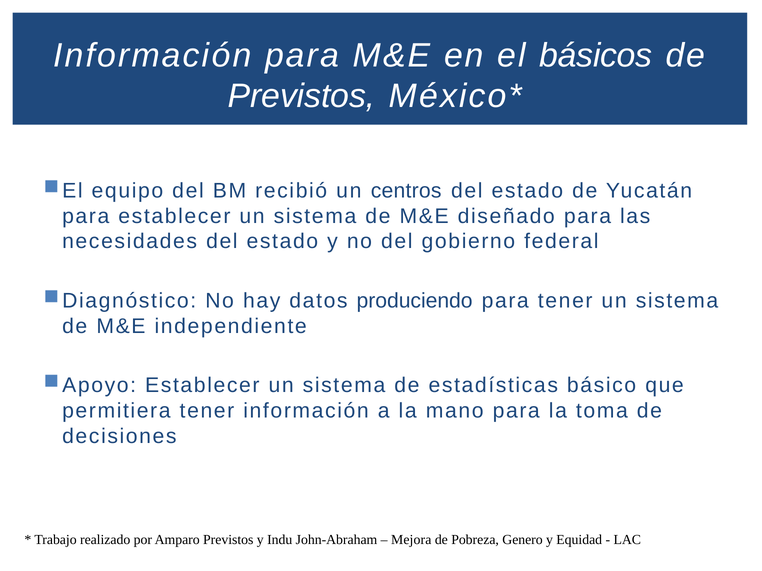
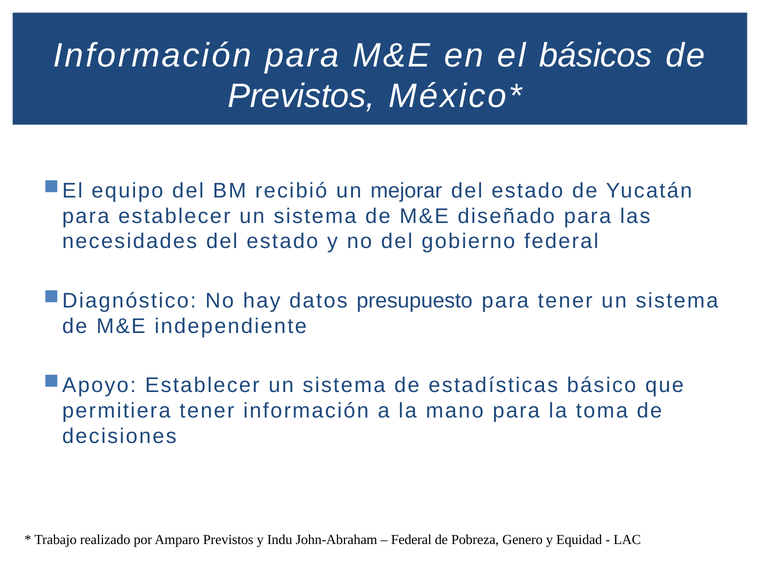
centros: centros -> mejorar (406, 191)
produciendo: produciendo -> presupuesto (415, 301)
Mejora: Mejora -> Federal (411, 540)
